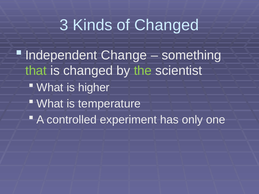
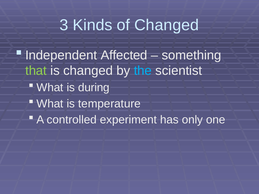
Change: Change -> Affected (124, 55)
the colour: light green -> light blue (143, 71)
higher: higher -> during (94, 88)
